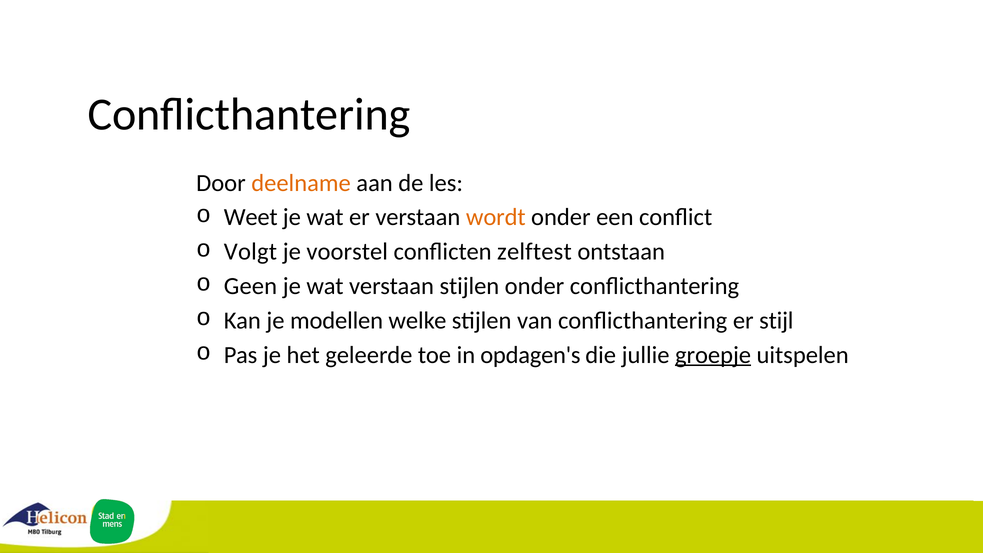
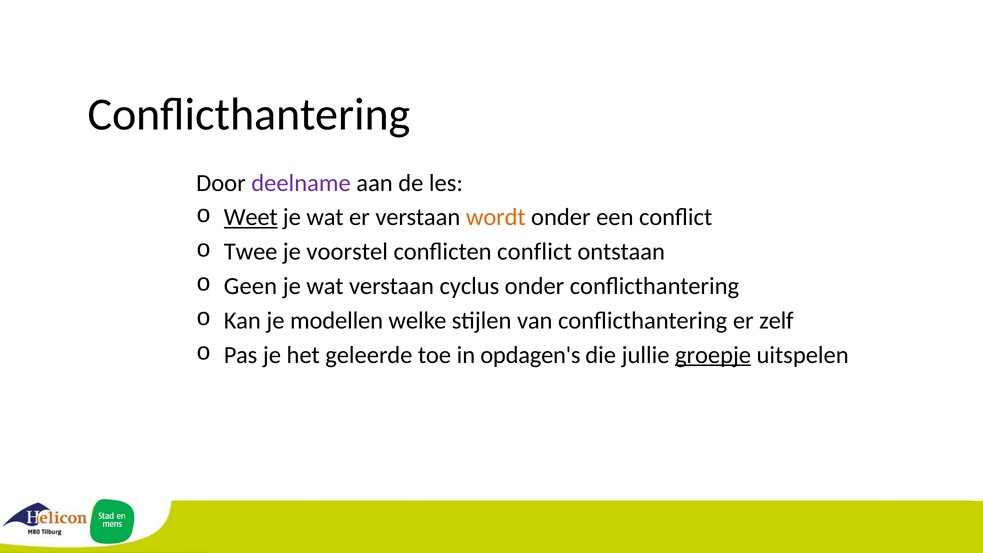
deelname colour: orange -> purple (301, 183)
Weet underline: none -> present (251, 217)
Volgt: Volgt -> Twee (251, 252)
conflicten zelftest: zelftest -> conflict (534, 252)
verstaan stijlen: stijlen -> cyclus (469, 286)
stijl: stijl -> zelf (776, 320)
